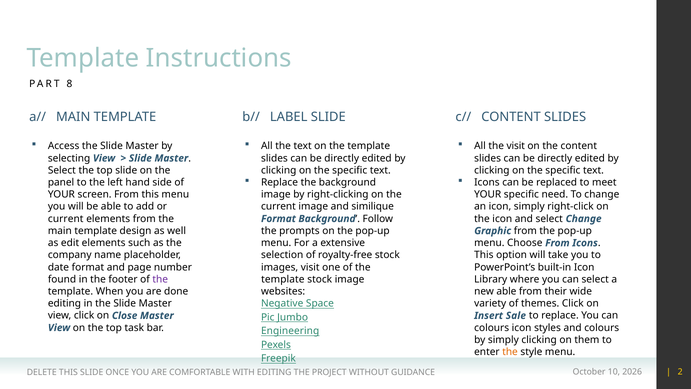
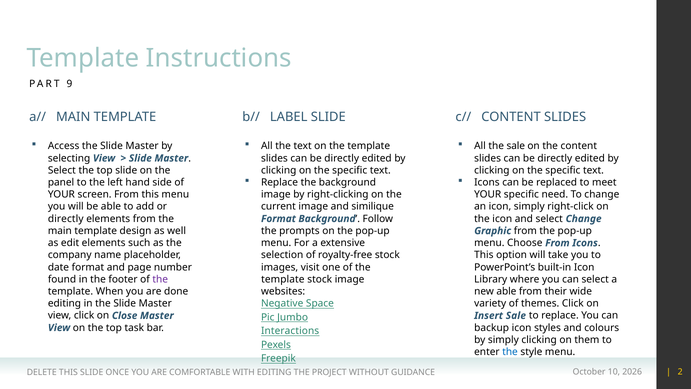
8: 8 -> 9 (69, 84)
the visit: visit -> sale (516, 146)
current: current -> directly (66, 219)
colours: colours -> backup (492, 327)
Engineering: Engineering -> Interactions (290, 331)
the colour: orange -> blue (510, 352)
